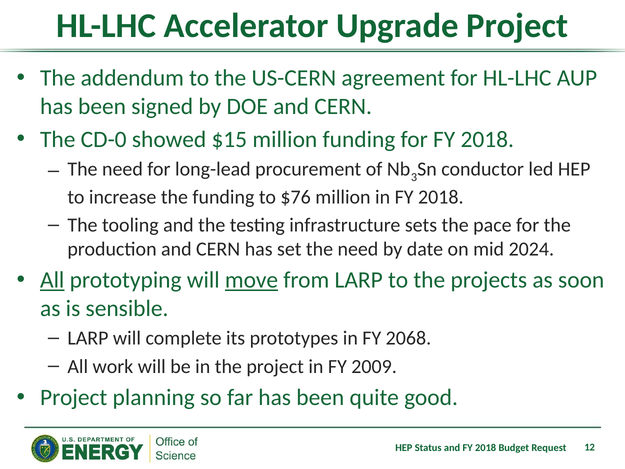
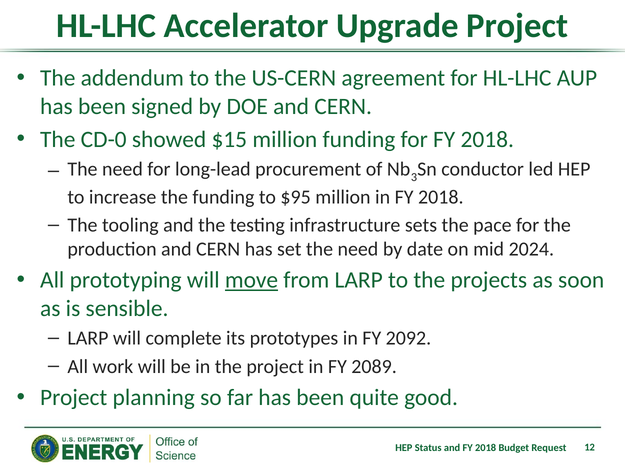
$76: $76 -> $95 (296, 197)
All underline: present -> none (52, 280)
2068: 2068 -> 2092 (408, 338)
2009: 2009 -> 2089 (374, 366)
